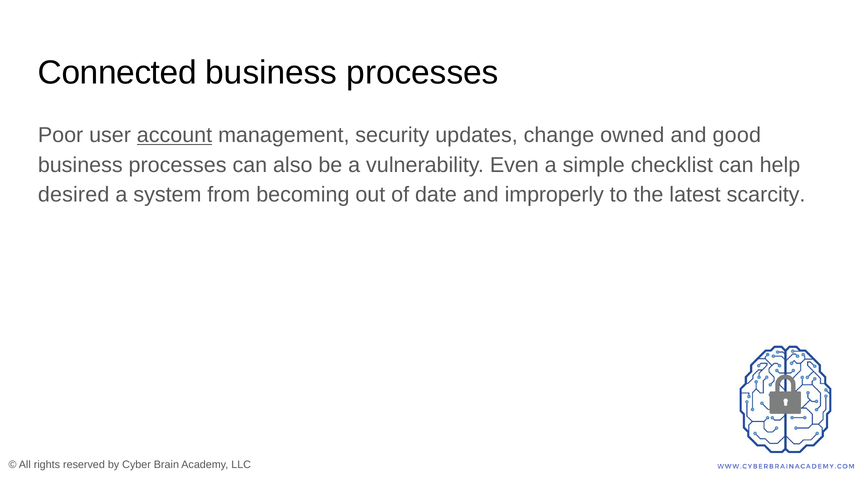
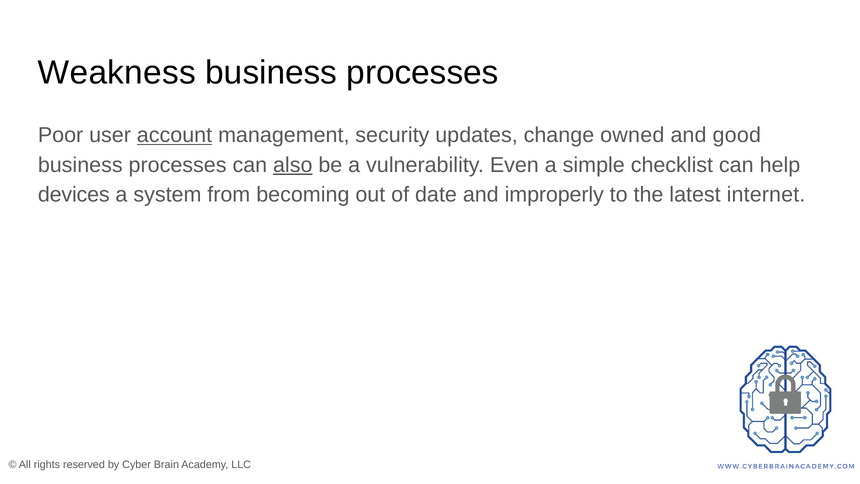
Connected: Connected -> Weakness (117, 73)
also underline: none -> present (293, 165)
desired: desired -> devices (74, 195)
scarcity: scarcity -> internet (766, 195)
